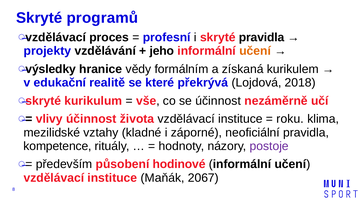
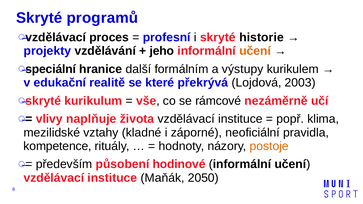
skryté pravidla: pravidla -> historie (262, 37)
výsledky: výsledky -> speciální (51, 69)
vědy: vědy -> další (138, 69)
získaná: získaná -> výstupy (243, 69)
2018: 2018 -> 2003 (300, 83)
se účinnost: účinnost -> rámcové (218, 101)
vlivy účinnost: účinnost -> naplňuje (91, 119)
roku: roku -> popř (290, 119)
postoje colour: purple -> orange (269, 146)
2067: 2067 -> 2050 (203, 178)
